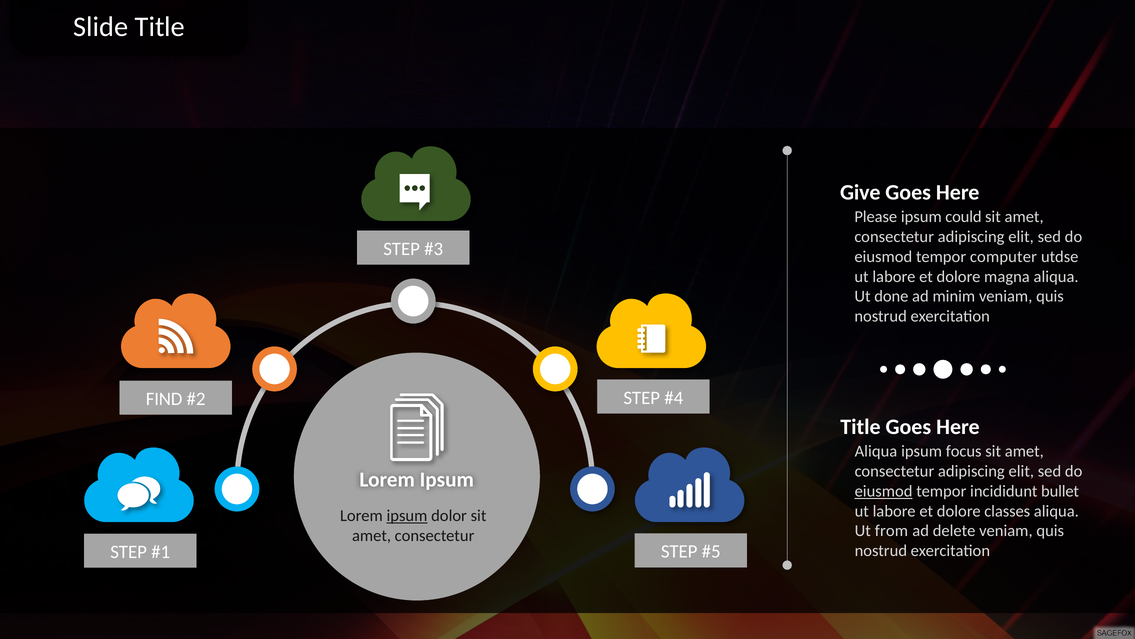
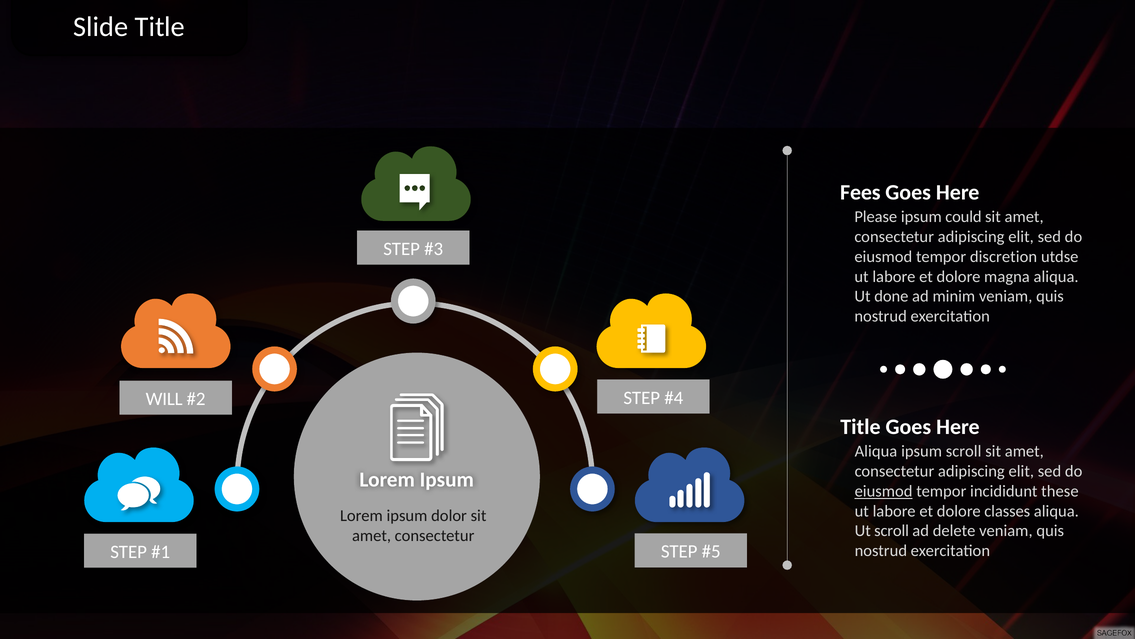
Give: Give -> Fees (860, 192)
computer: computer -> discretion (1004, 257)
FIND: FIND -> WILL (164, 399)
ipsum focus: focus -> scroll (964, 451)
bullet: bullet -> these (1060, 491)
ipsum underline: present -> none (407, 515)
Ut from: from -> scroll (892, 530)
